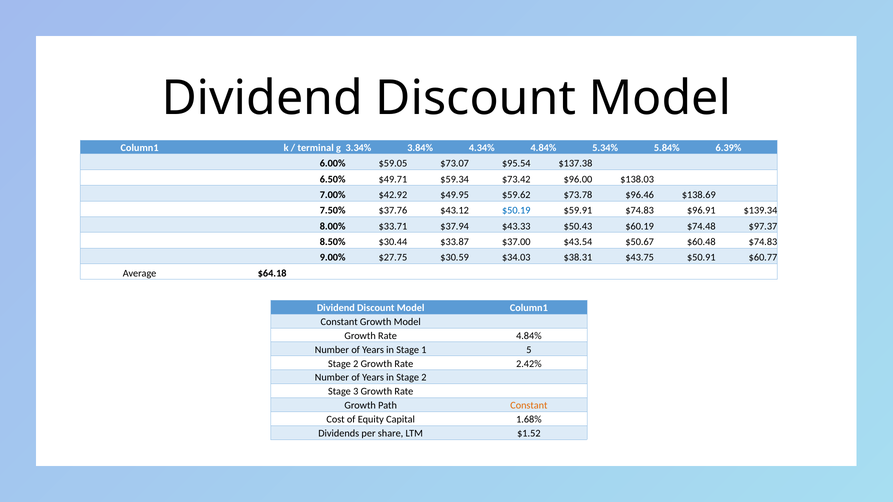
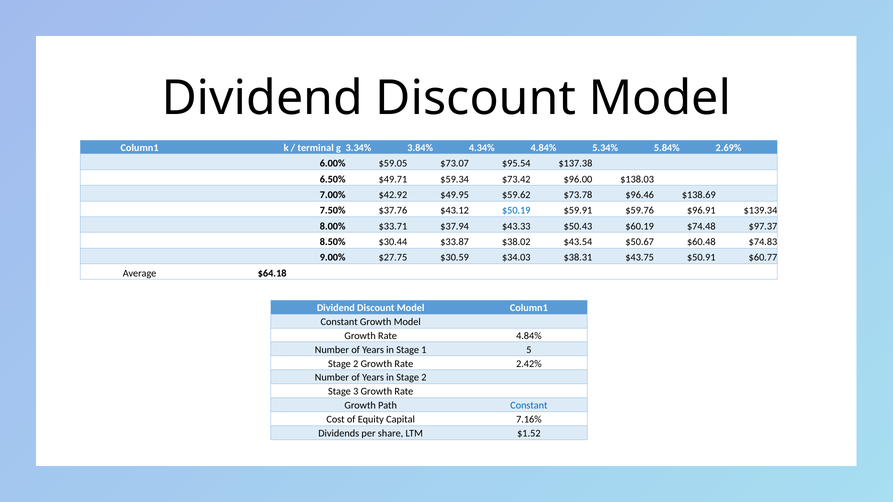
6.39%: 6.39% -> 2.69% (728, 148)
$59.91 $74.83: $74.83 -> $59.76 (640, 211)
$37.00: $37.00 -> $38.02 (516, 242)
Constant colour: orange -> blue (529, 406)
1.68%: 1.68% -> 7.16% (529, 420)
